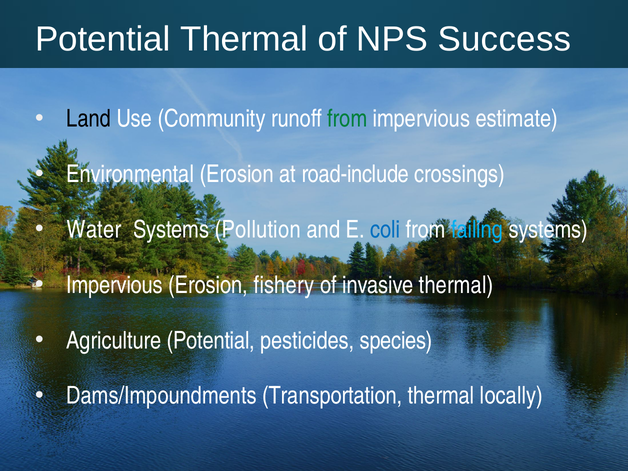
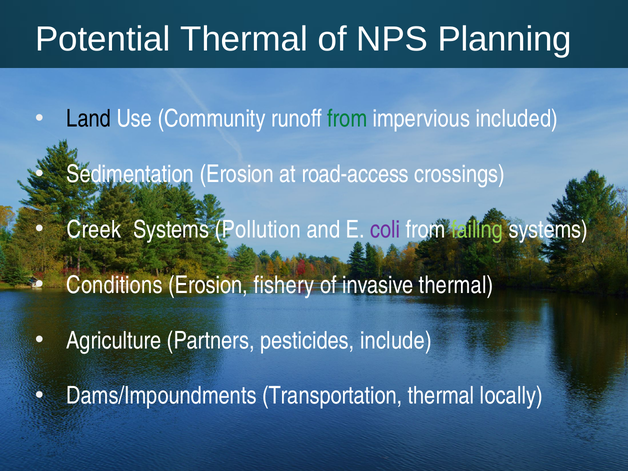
Success: Success -> Planning (505, 39)
estimate: estimate -> included (517, 119)
Environmental: Environmental -> Sedimentation (130, 174)
road-include: road-include -> road-access (355, 174)
Water: Water -> Creek (94, 230)
coli colour: blue -> purple (385, 230)
failing colour: light blue -> light green (477, 230)
Impervious: Impervious -> Conditions (115, 285)
Agriculture Potential: Potential -> Partners (211, 341)
species: species -> include (396, 341)
